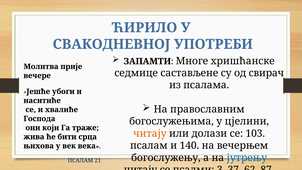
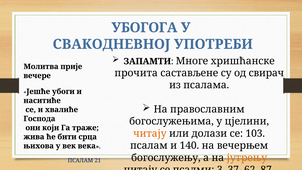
ЋИРИЛО: ЋИРИЛО -> УБОГОГА (144, 28)
седмице: седмице -> прочита (136, 73)
јутрењу colour: blue -> orange (247, 158)
